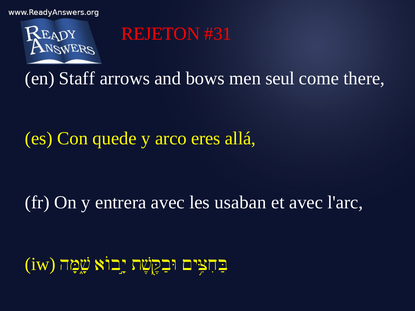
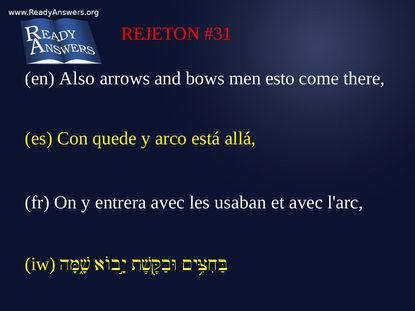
Staff: Staff -> Also (77, 78)
seul: seul -> esto (280, 78)
eres: eres -> está (206, 139)
